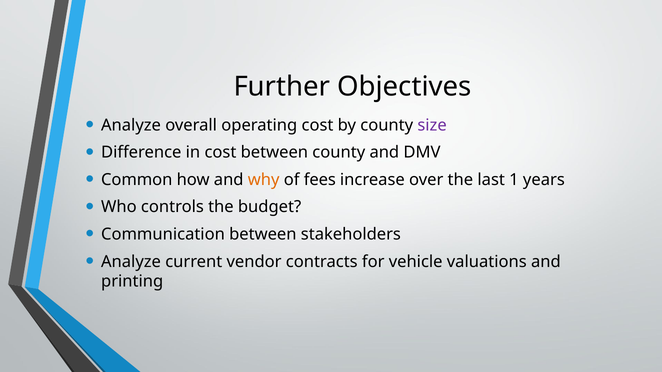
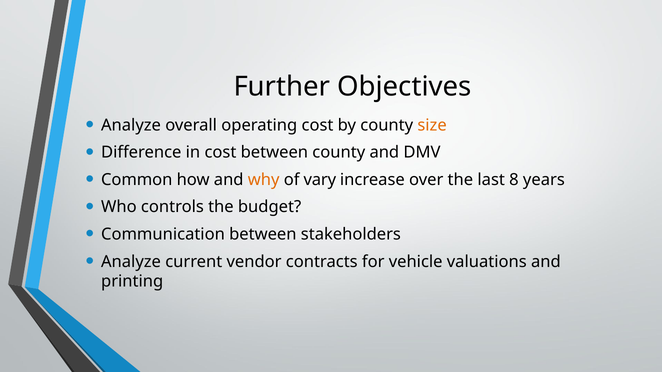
size colour: purple -> orange (432, 125)
fees: fees -> vary (320, 180)
1: 1 -> 8 (514, 180)
